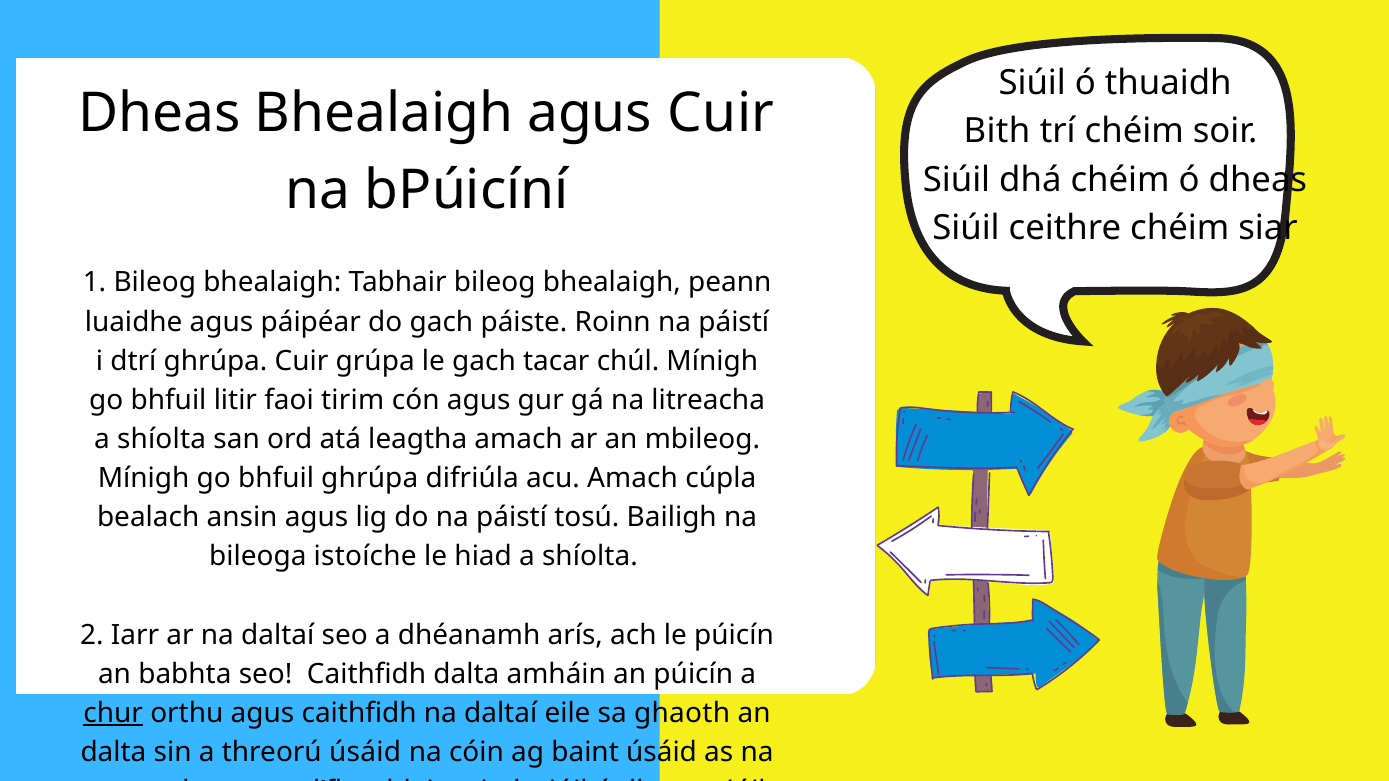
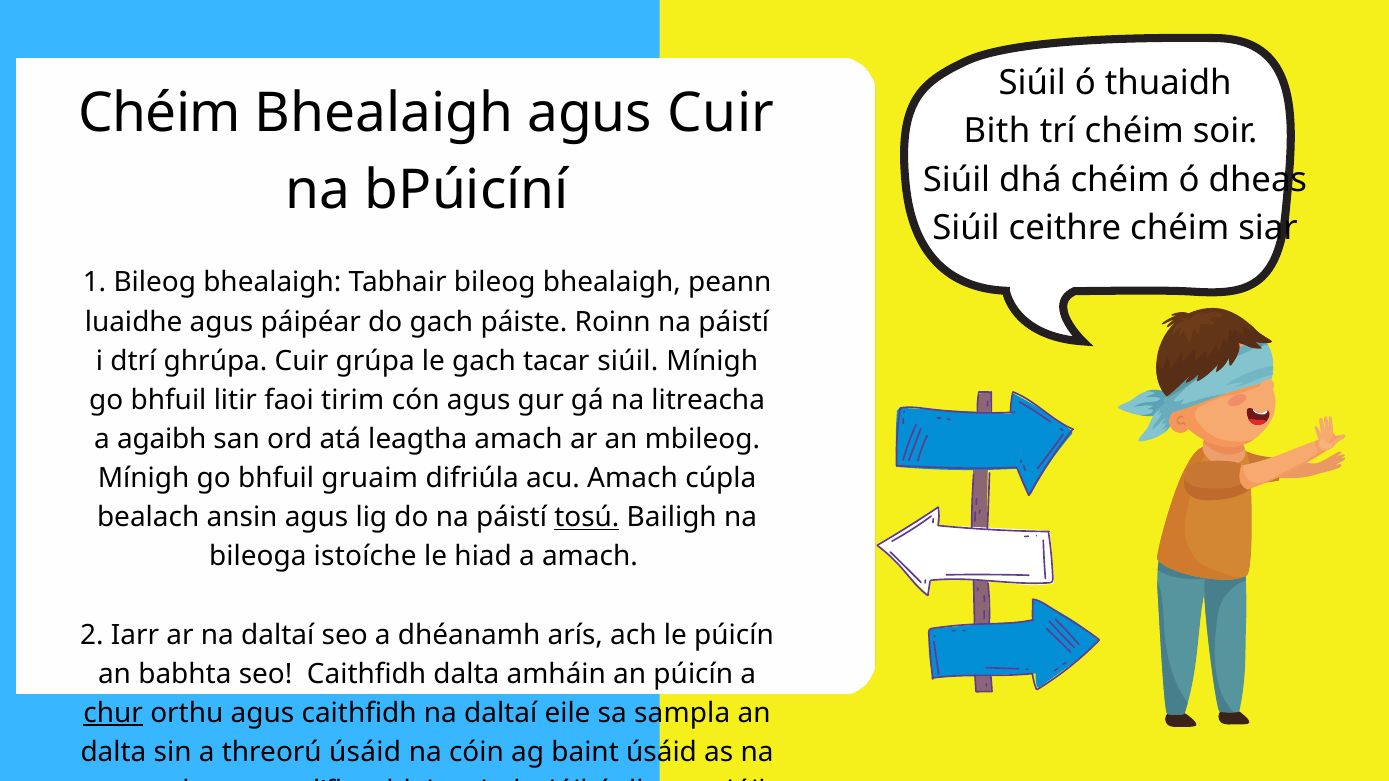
Dheas: Dheas -> Chéim (160, 113)
tacar chúl: chúl -> siúil (628, 361)
shíolta: shíolta -> agaibh (162, 439)
bhfuil ghrúpa: ghrúpa -> gruaim (370, 479)
tosú underline: none -> present (587, 518)
hiad a shíolta: shíolta -> amach (590, 557)
ghaoth: ghaoth -> sampla (682, 714)
